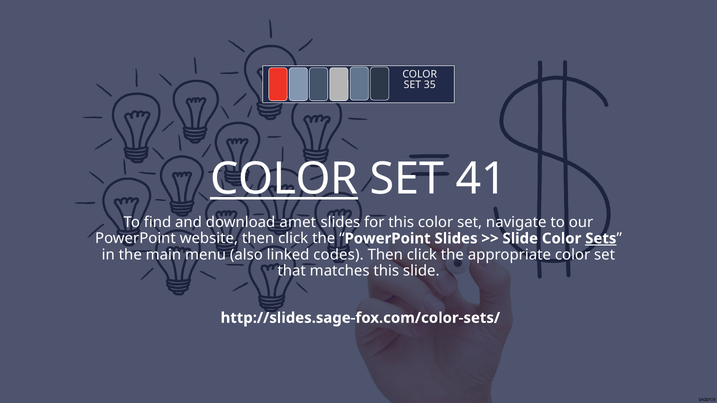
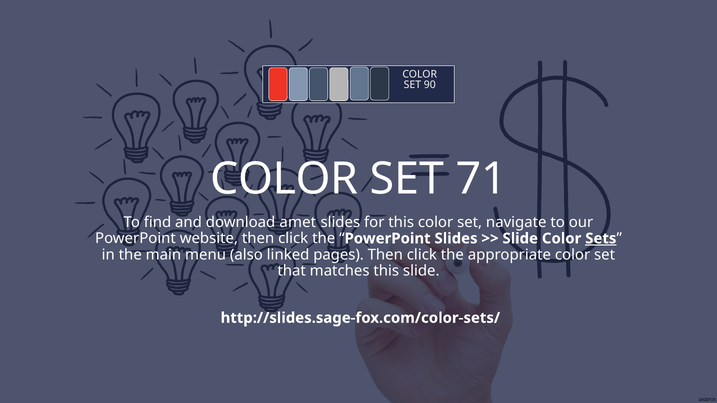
35: 35 -> 90 (430, 85)
COLOR underline: present -> none (284, 179)
41: 41 -> 71 (481, 179)
codes: codes -> pages (339, 255)
